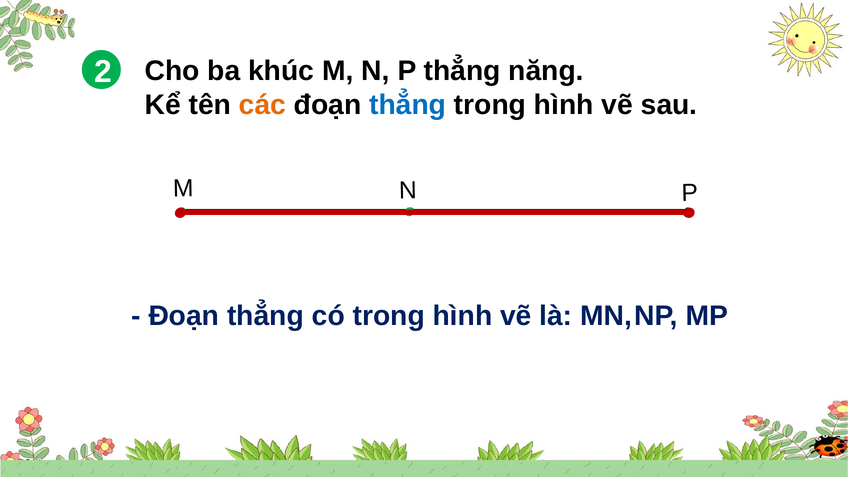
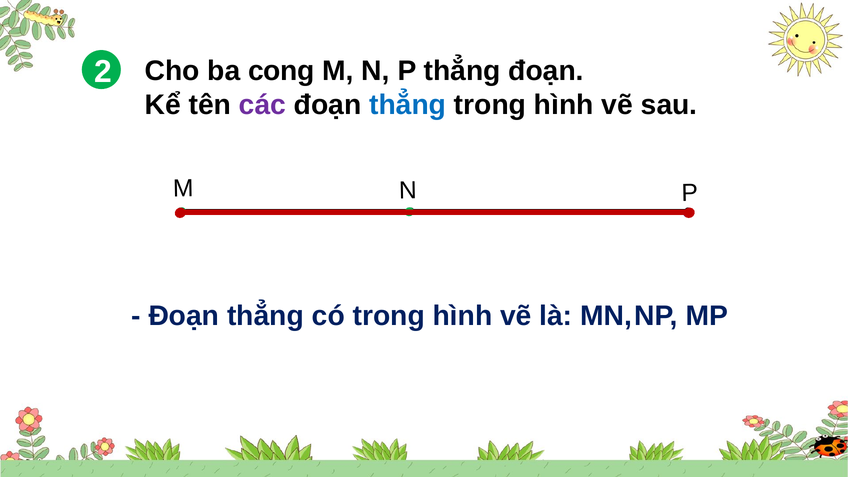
khúc: khúc -> cong (281, 71)
thẳng năng: năng -> đoạn (546, 71)
các colour: orange -> purple (262, 105)
